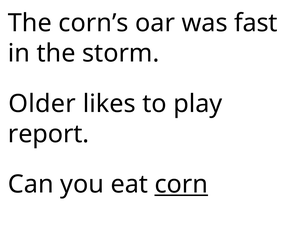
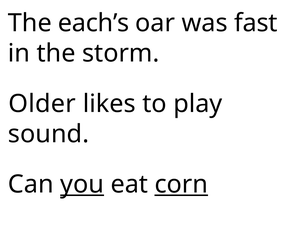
corn’s: corn’s -> each’s (94, 23)
report: report -> sound (49, 134)
you underline: none -> present (82, 185)
